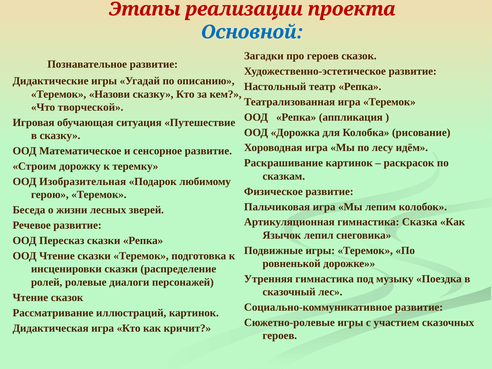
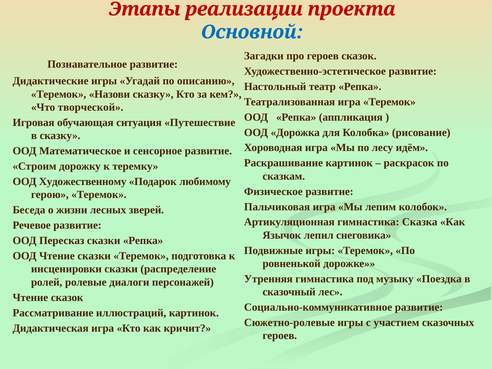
Изобразительная: Изобразительная -> Художественному (83, 182)
